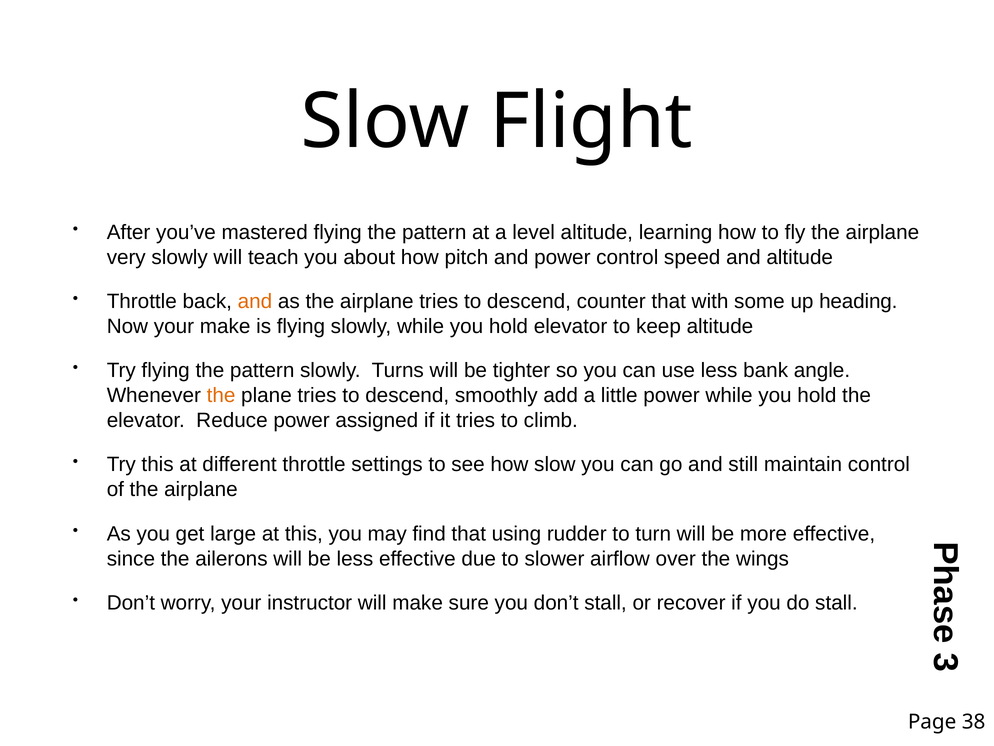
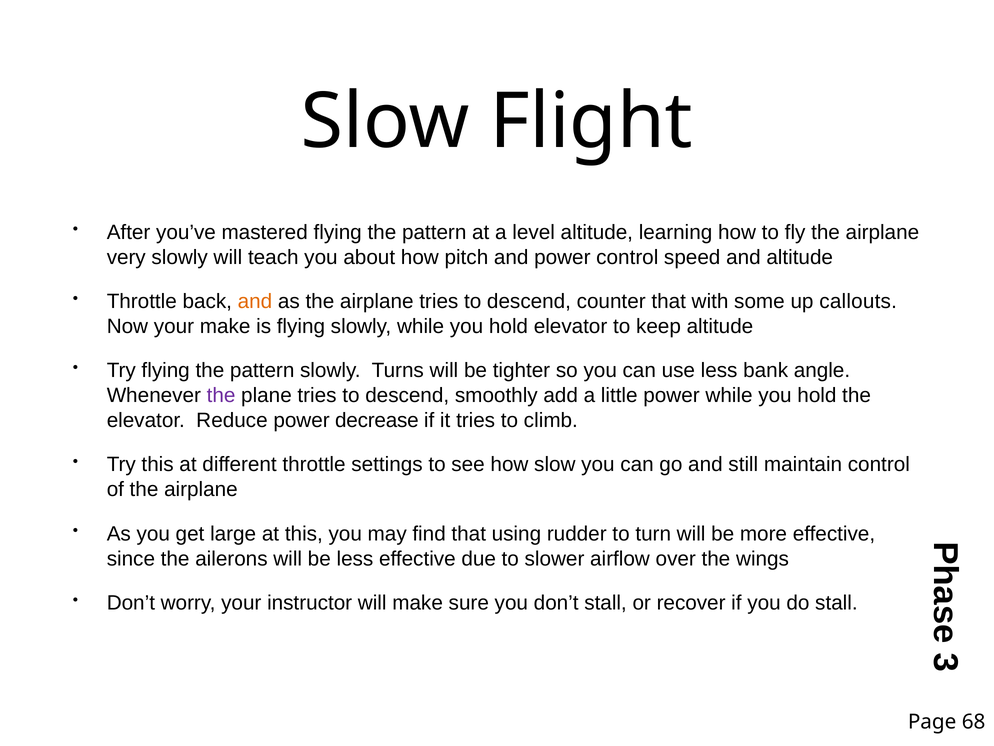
heading: heading -> callouts (858, 301)
the colour: orange -> purple (221, 395)
assigned: assigned -> decrease (377, 420)
38: 38 -> 68 (974, 721)
